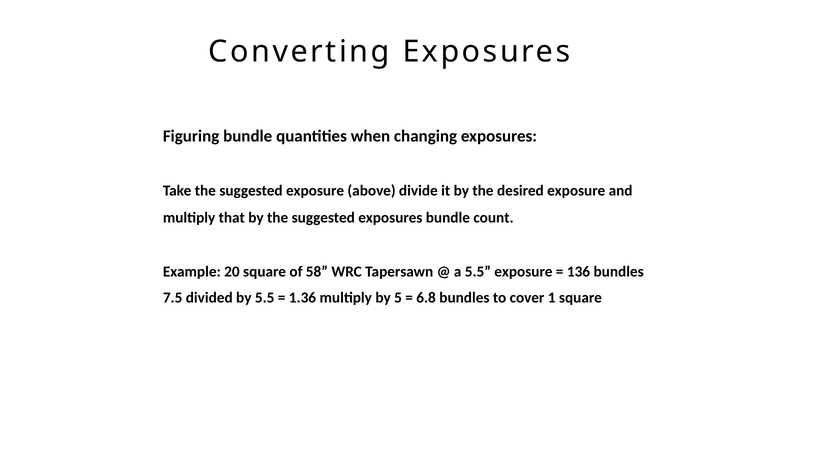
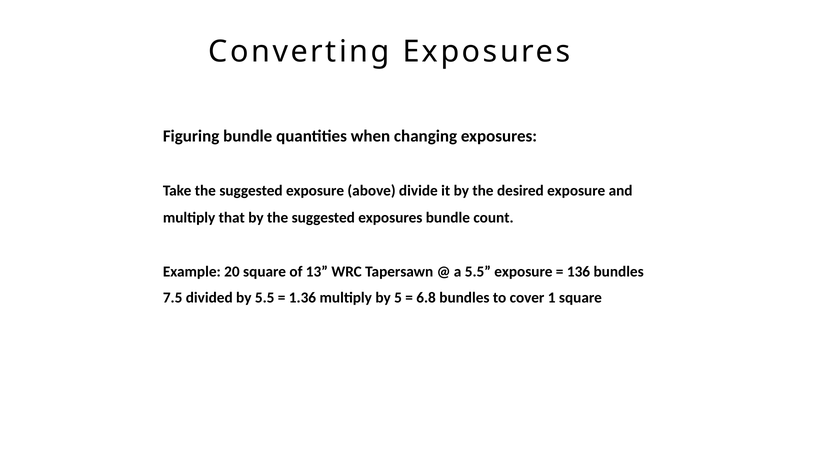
58: 58 -> 13 (317, 271)
